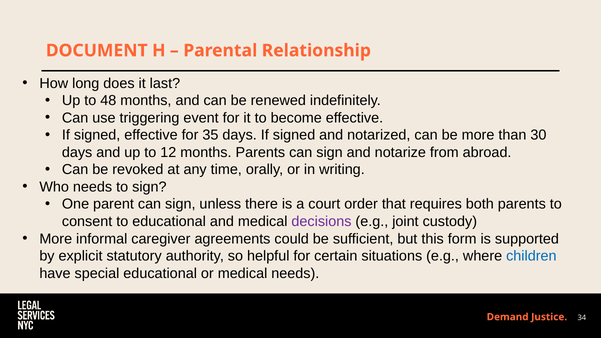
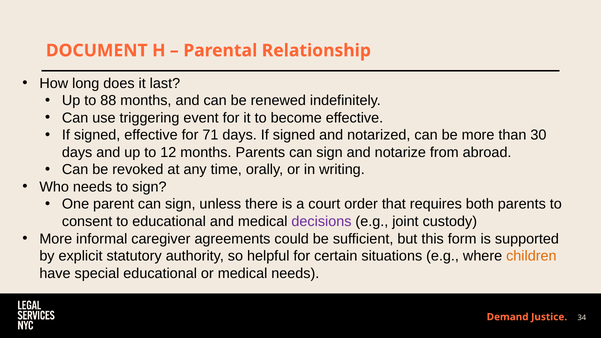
48: 48 -> 88 (108, 101)
35: 35 -> 71 (210, 135)
children colour: blue -> orange (531, 256)
